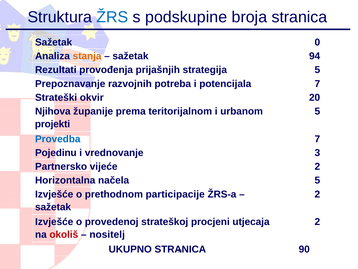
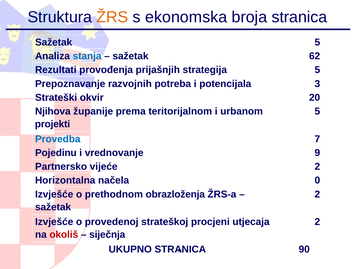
ŽRS colour: blue -> orange (112, 17)
podskupine: podskupine -> ekonomska (186, 17)
Sažetak 0: 0 -> 5 (317, 42)
stanja colour: orange -> blue (87, 56)
94: 94 -> 62 (315, 56)
potencijala 7: 7 -> 3 (317, 84)
3: 3 -> 9 (317, 153)
načela 5: 5 -> 0 (317, 180)
participacije: participacije -> obrazloženja (175, 194)
nositelj: nositelj -> siječnja (107, 234)
